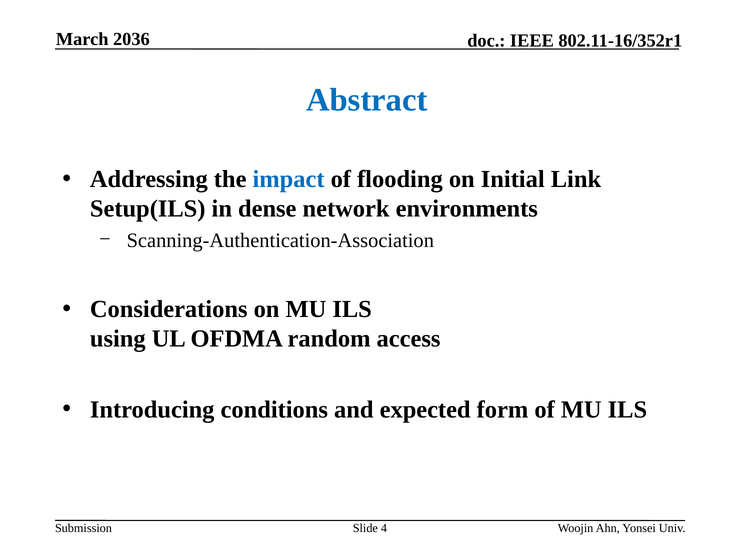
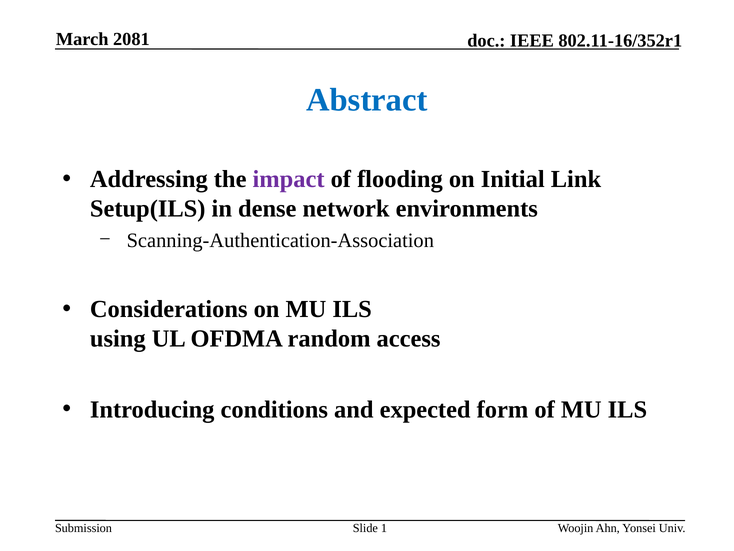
2036: 2036 -> 2081 (131, 39)
impact colour: blue -> purple (289, 179)
4: 4 -> 1 (384, 528)
